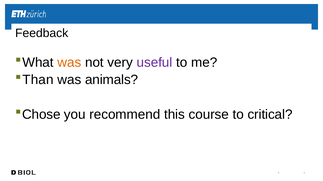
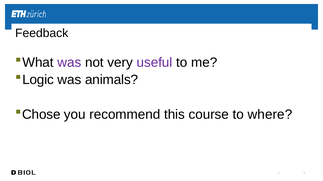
was colour: orange -> purple (69, 63)
Than: Than -> Logic (38, 80)
critical: critical -> where (270, 115)
